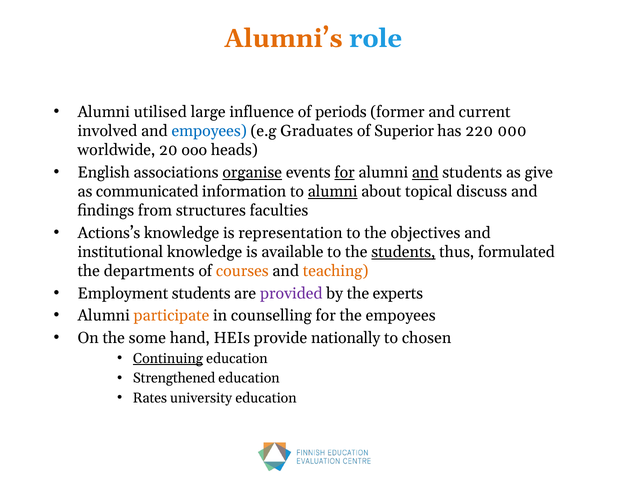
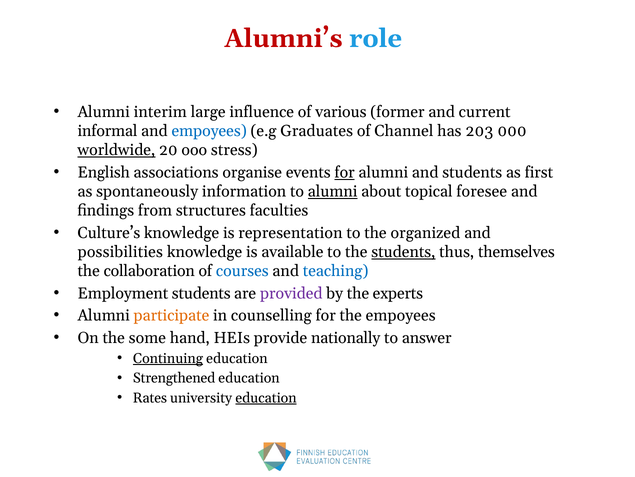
Alumni’s colour: orange -> red (283, 38)
utilised: utilised -> interim (160, 112)
periods: periods -> various (341, 112)
involved: involved -> informal (108, 131)
Superior: Superior -> Channel (404, 131)
220: 220 -> 203 (479, 131)
worldwide underline: none -> present (116, 150)
heads: heads -> stress (234, 150)
organise underline: present -> none (252, 172)
and underline: present -> none (425, 172)
give: give -> first (539, 172)
communicated: communicated -> spontaneously (147, 191)
discuss: discuss -> foresee (482, 191)
Actions’s: Actions’s -> Culture’s (109, 233)
objectives: objectives -> organized (425, 233)
institutional: institutional -> possibilities (120, 252)
formulated: formulated -> themselves (516, 252)
departments: departments -> collaboration (149, 271)
courses colour: orange -> blue (242, 271)
teaching colour: orange -> blue (336, 271)
chosen: chosen -> answer (427, 337)
education underline: none -> present (266, 397)
